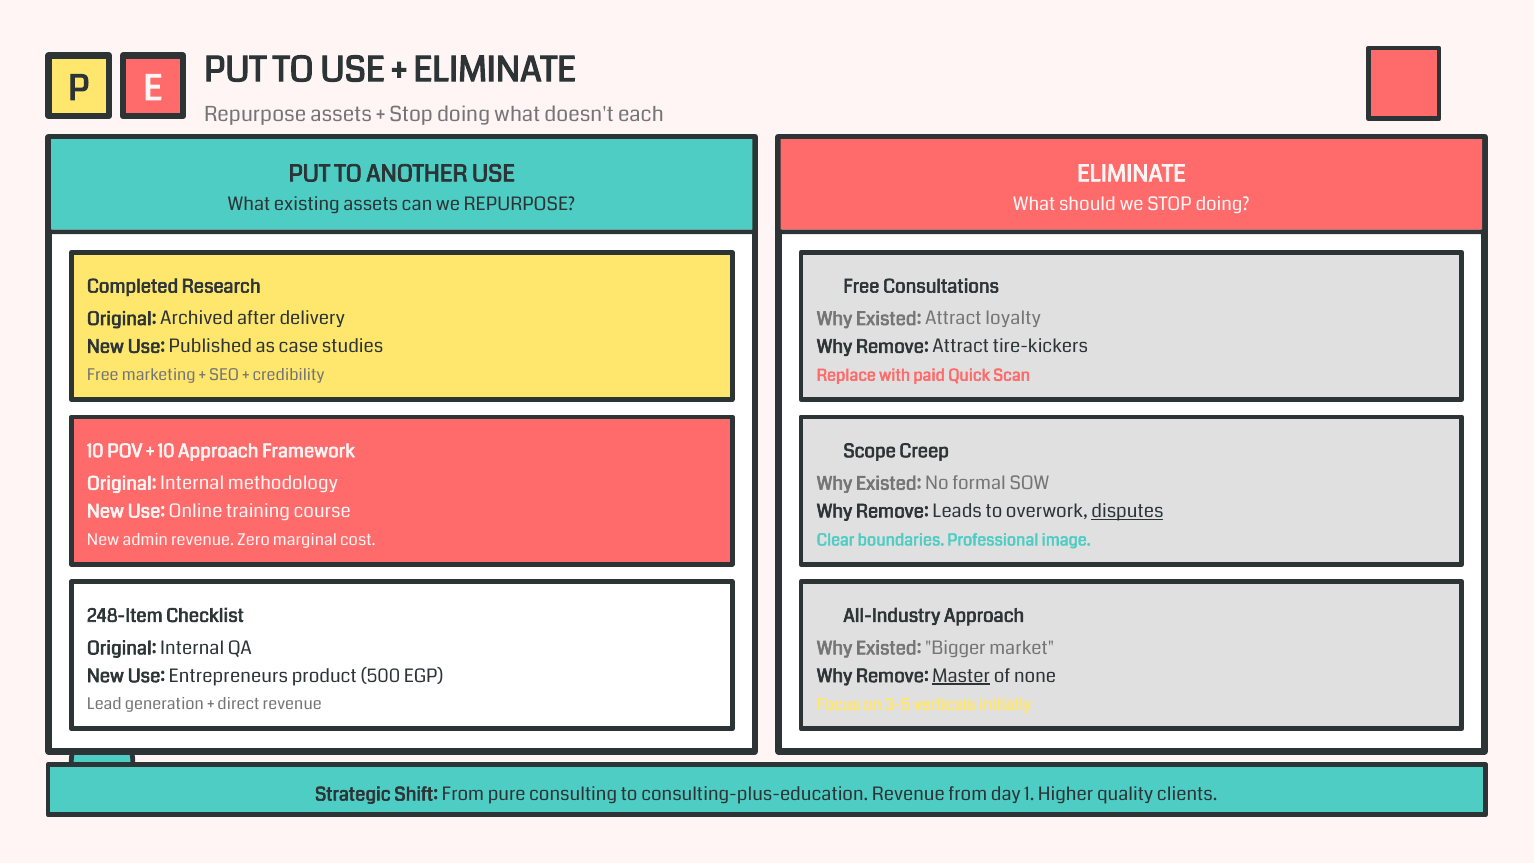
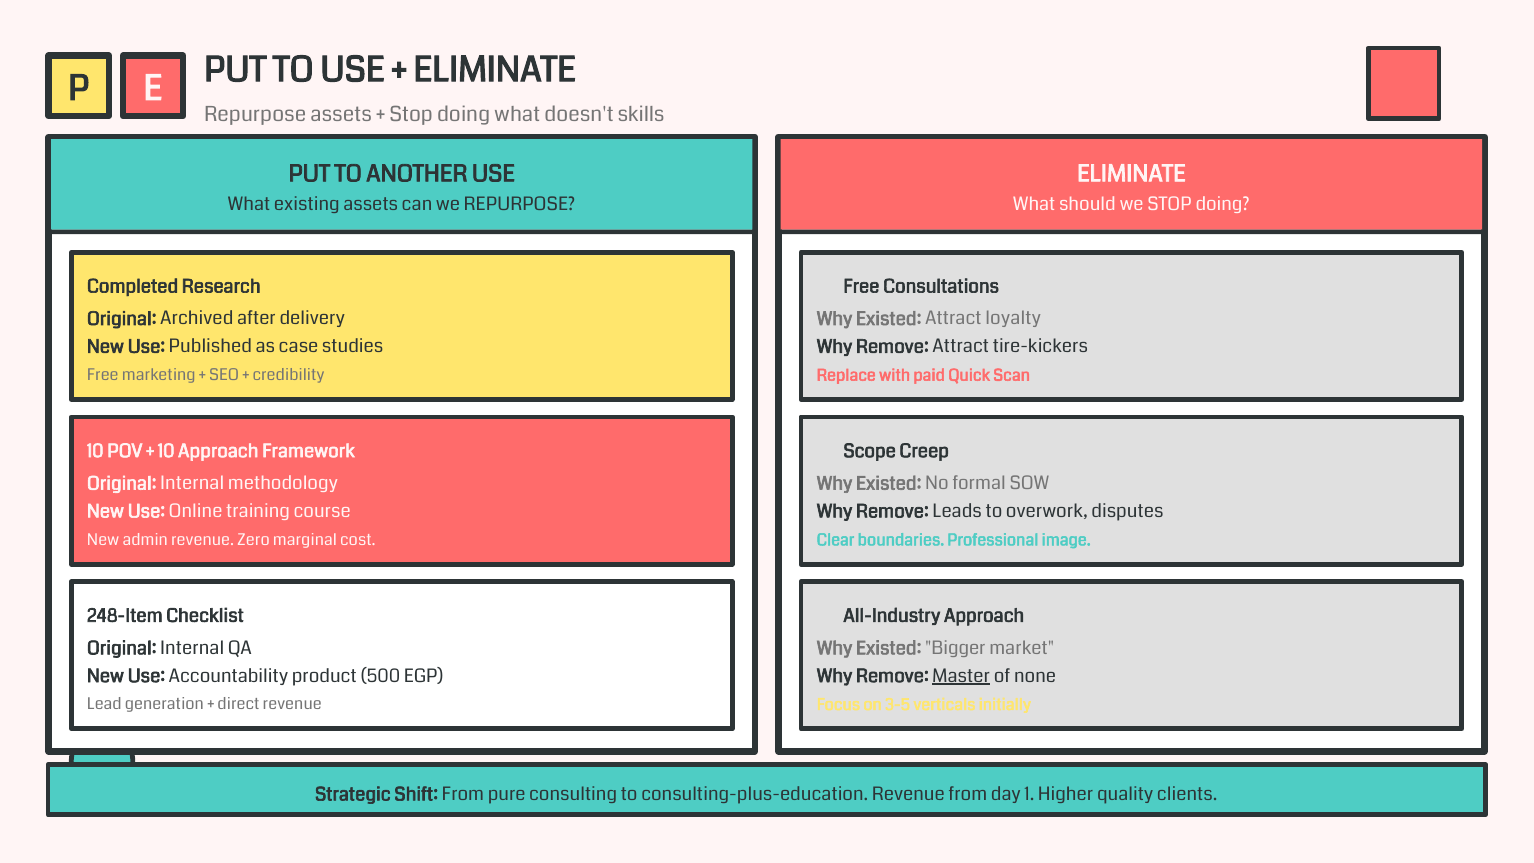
each: each -> skills (641, 114)
disputes underline: present -> none (1127, 511)
Entrepreneurs: Entrepreneurs -> Accountability (228, 676)
